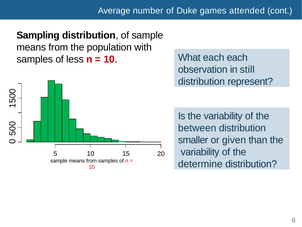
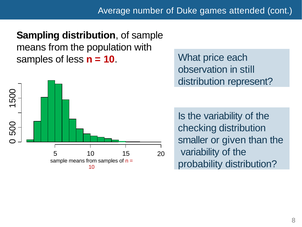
What each: each -> price (214, 58)
between: between -> checking (197, 128)
determine: determine -> probability (200, 164)
